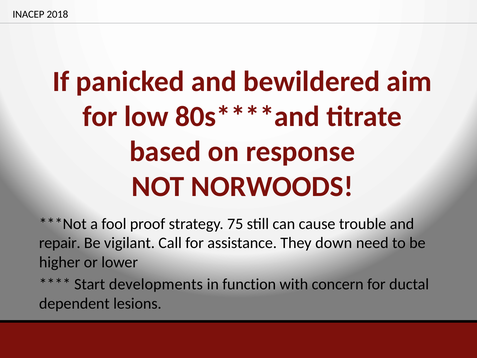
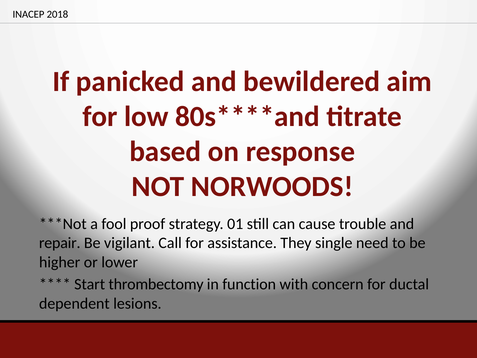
75: 75 -> 01 (235, 224)
down: down -> single (334, 243)
developments: developments -> thrombectomy (156, 284)
